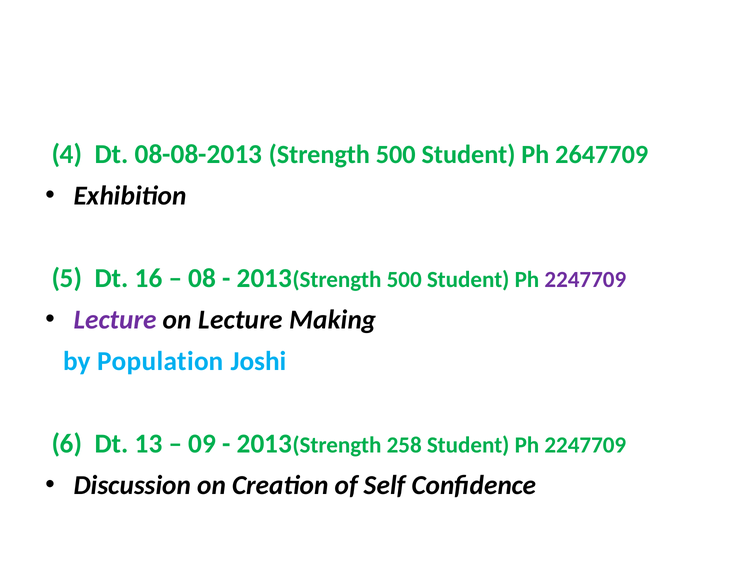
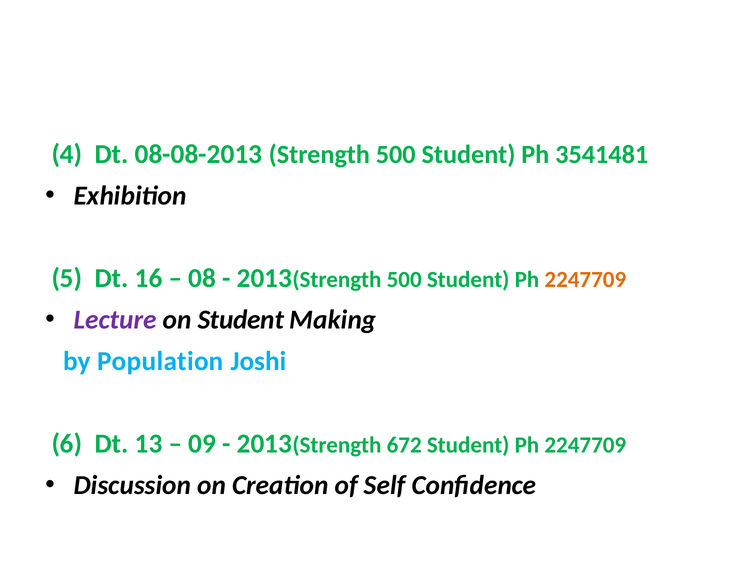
2647709: 2647709 -> 3541481 (602, 155)
2247709 colour: purple -> orange (585, 280)
on Lecture: Lecture -> Student (241, 320)
258: 258 -> 672 (404, 445)
